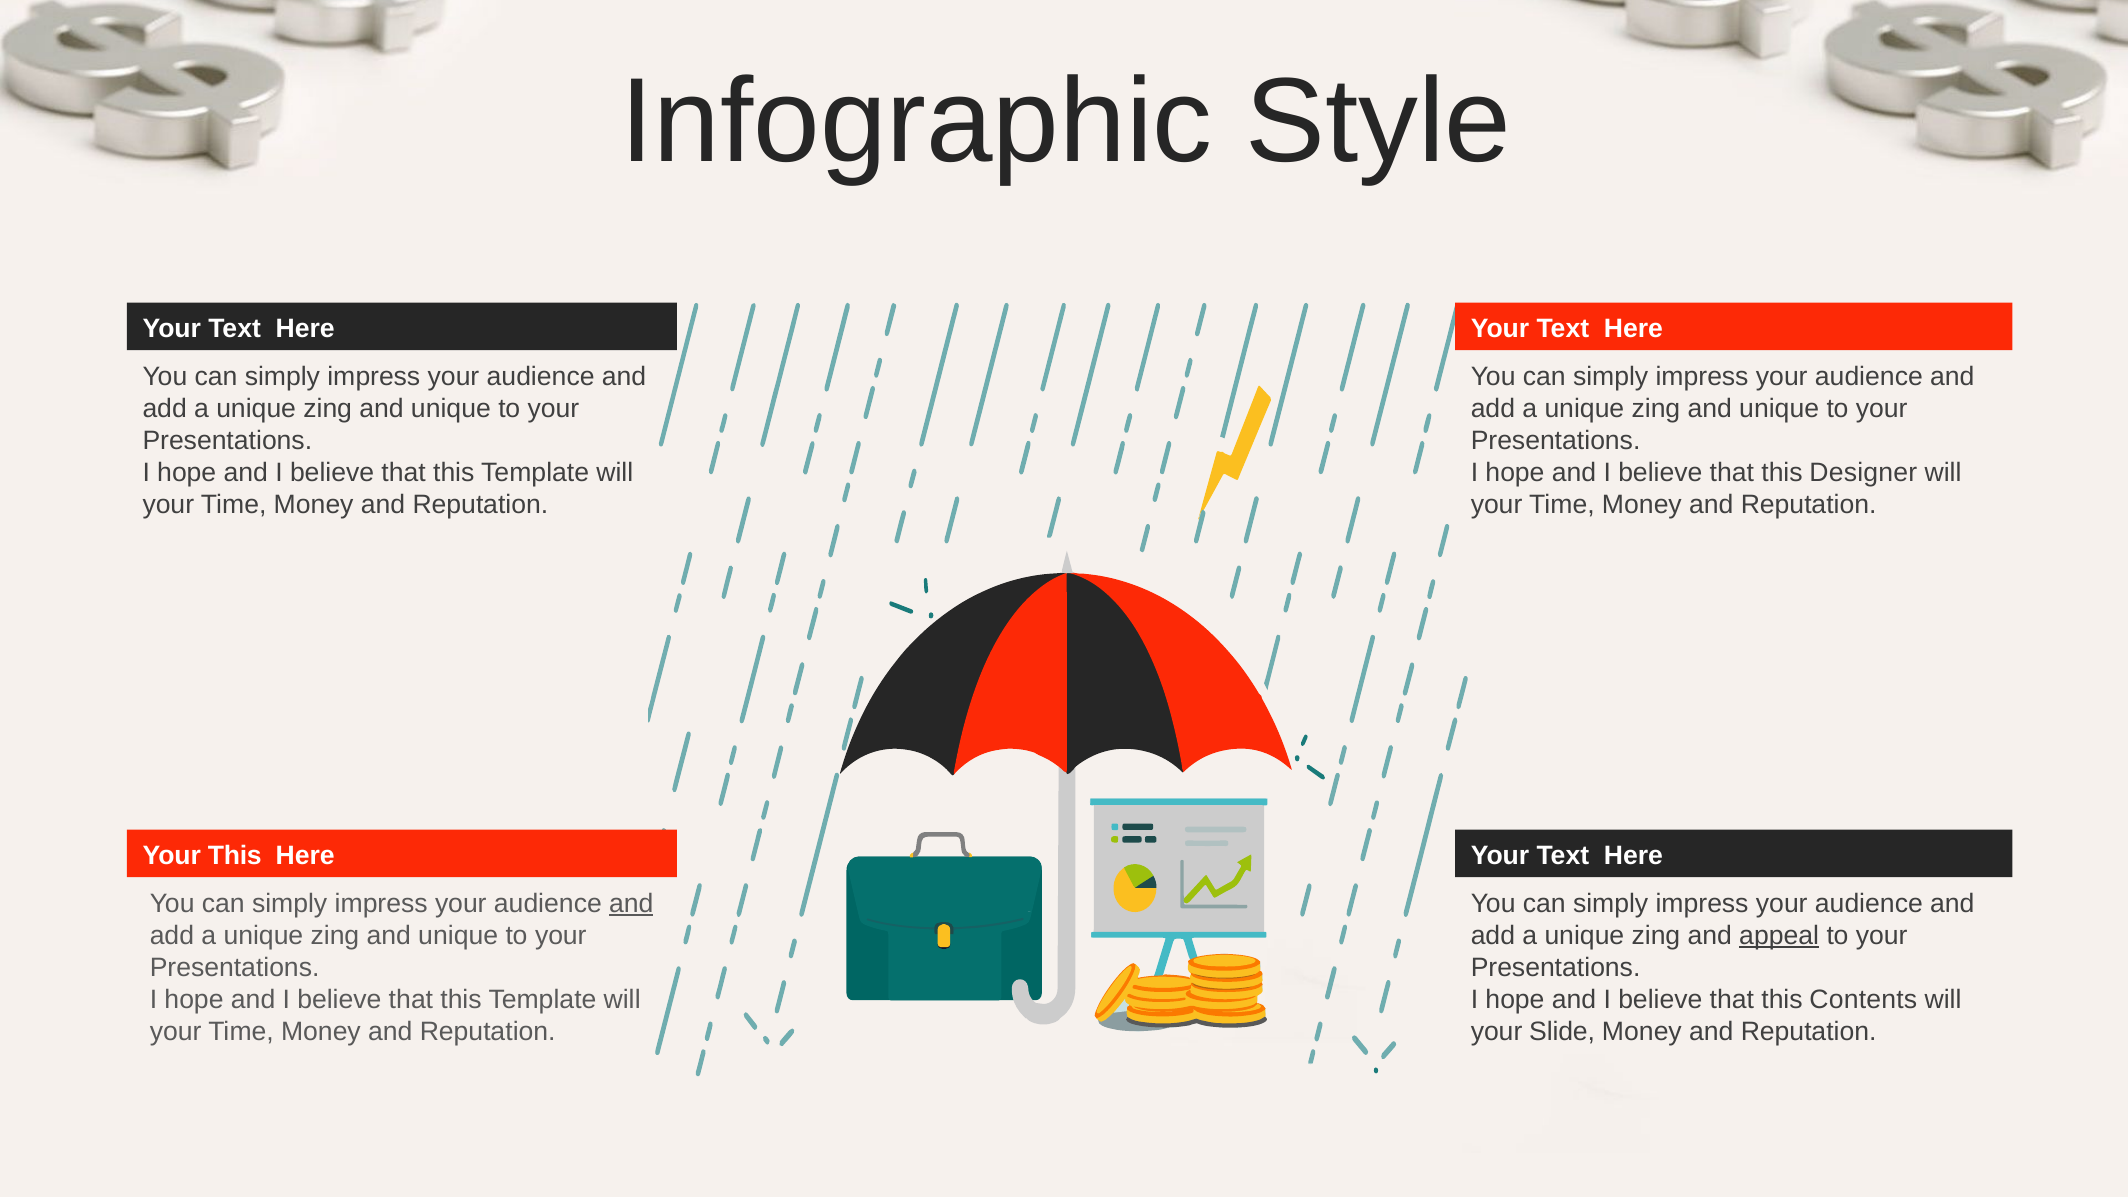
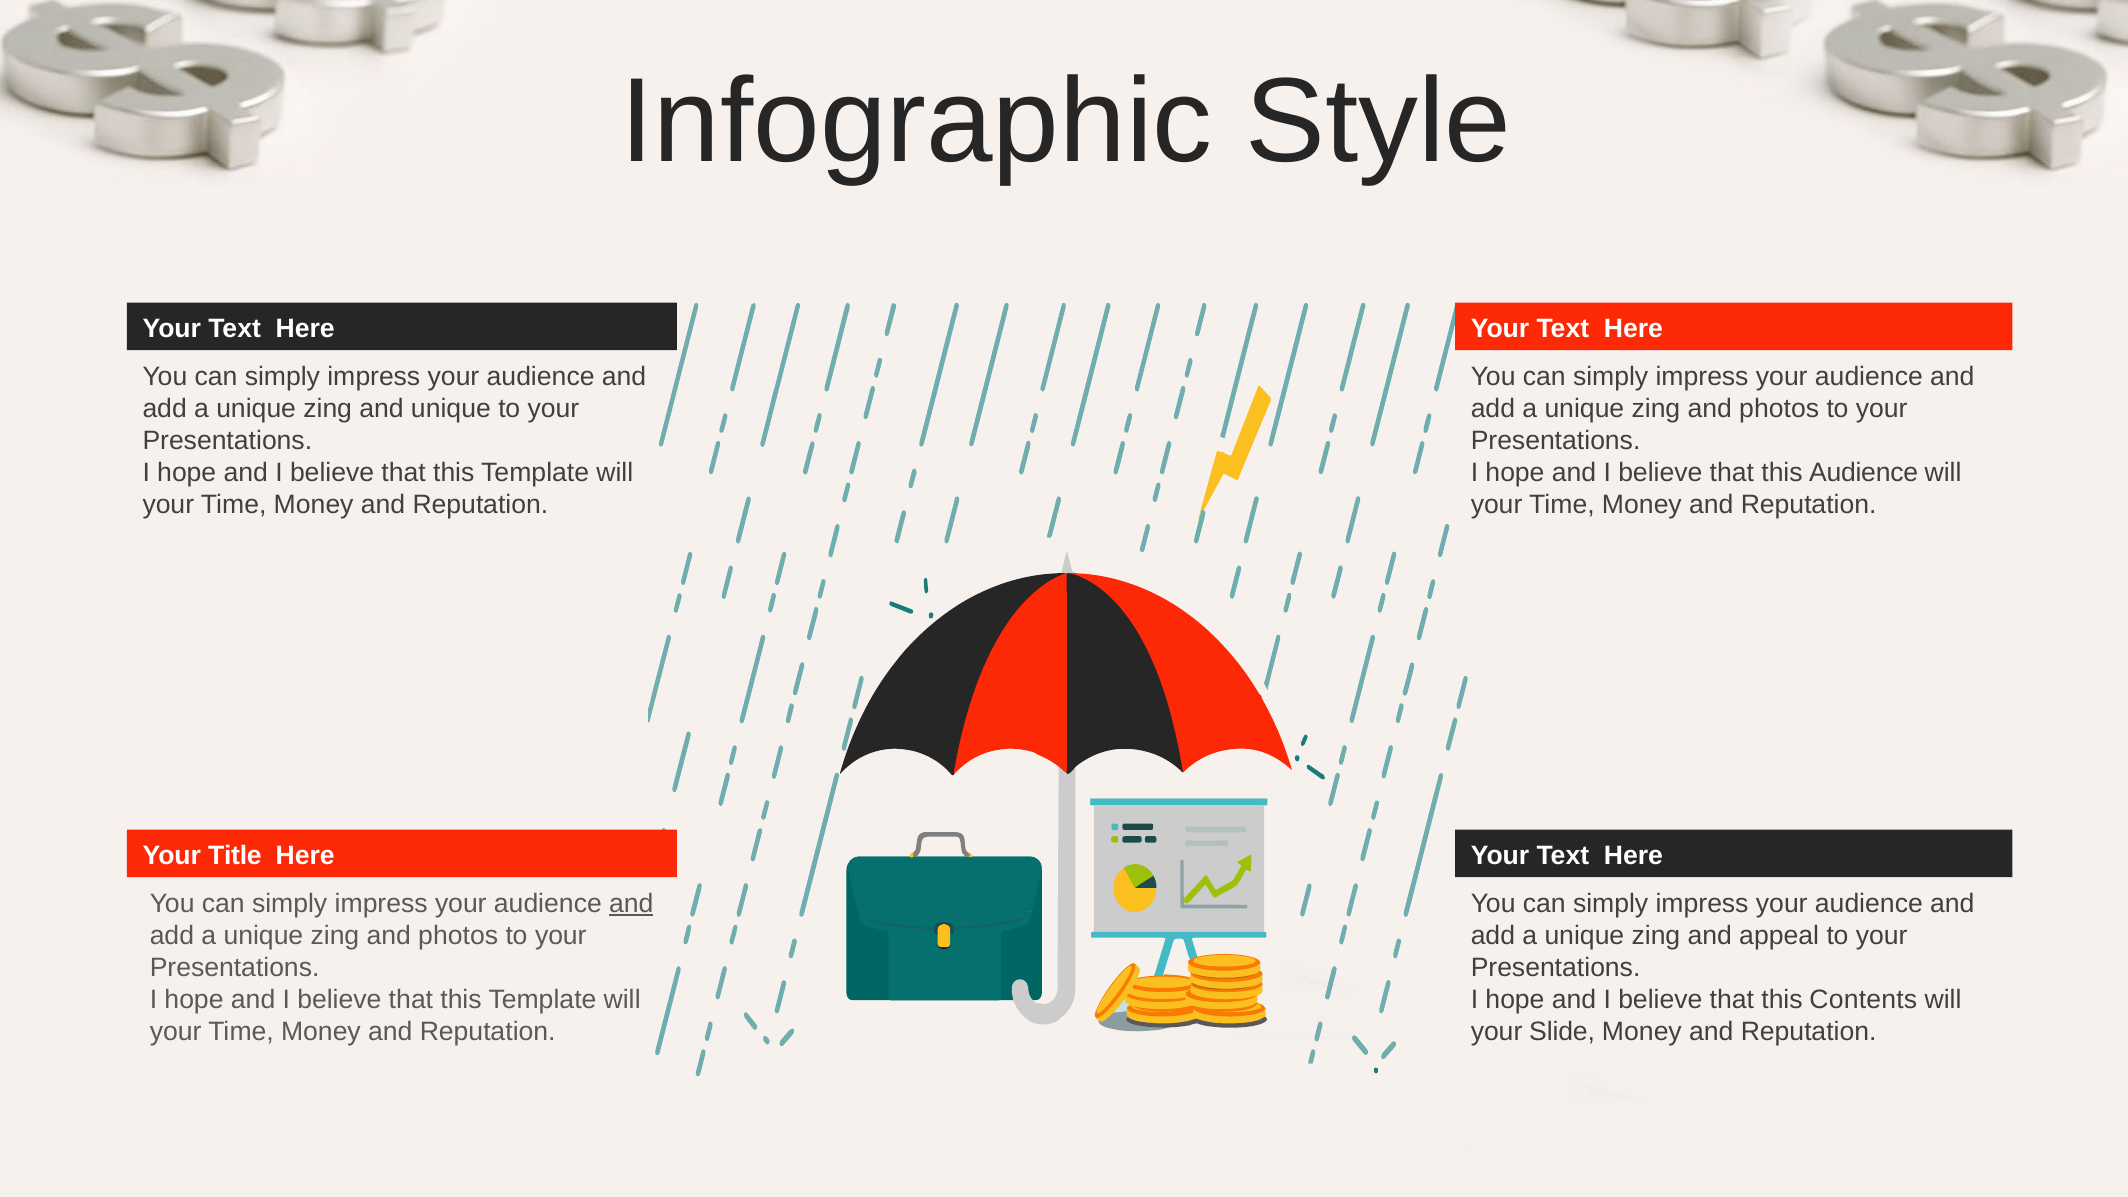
unique: unique -> photos (1779, 409)
this Designer: Designer -> Audience (1864, 472)
Your This: This -> Title (235, 855)
unique: unique -> photos (458, 936)
appeal underline: present -> none (1779, 936)
